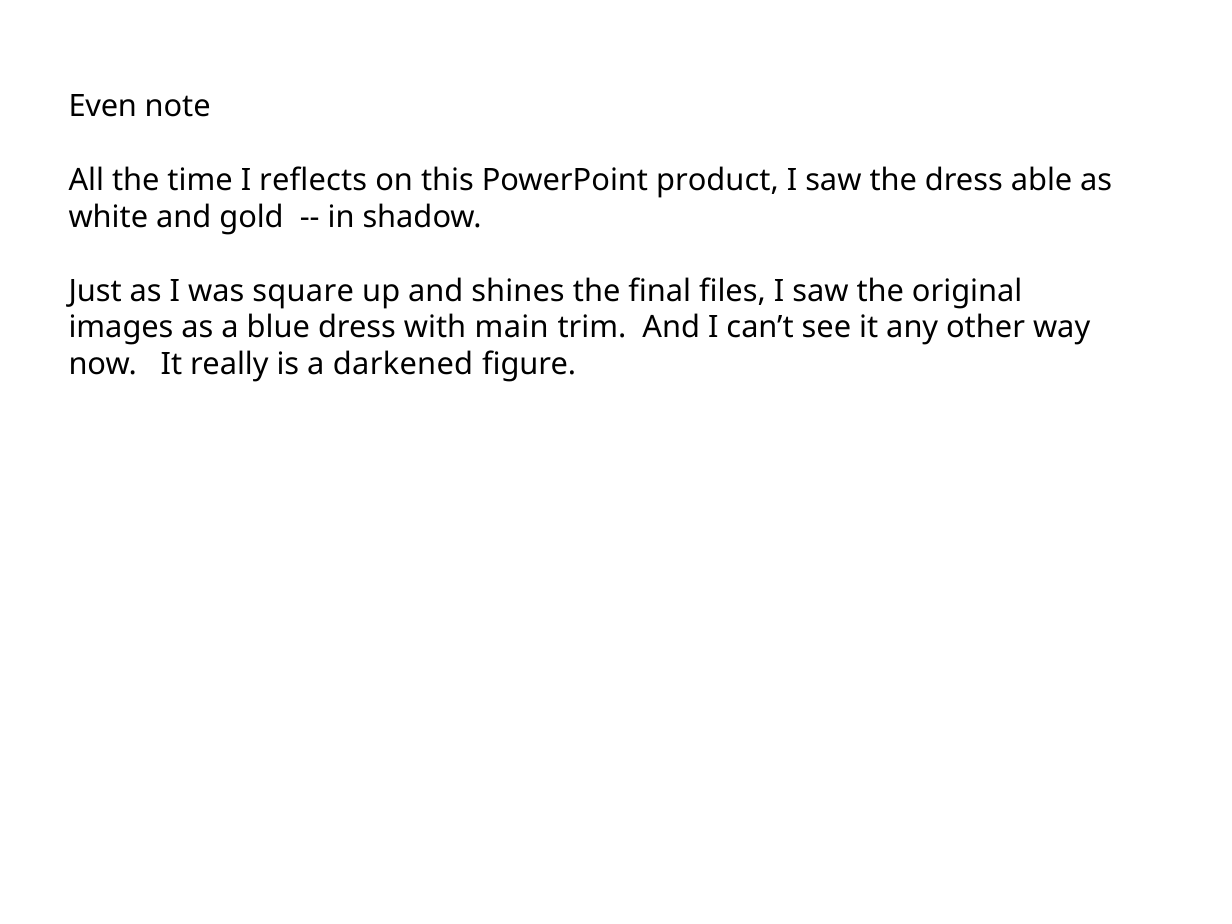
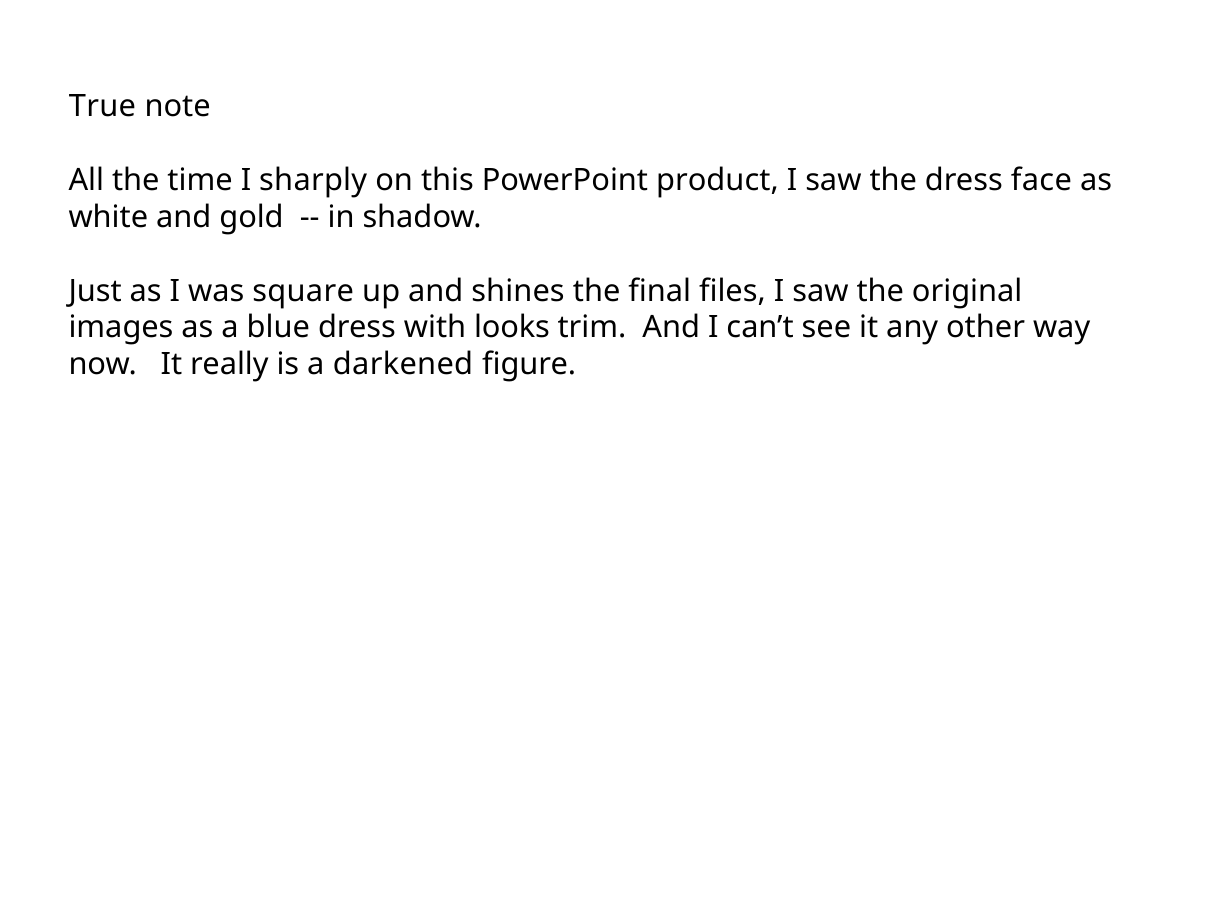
Even: Even -> True (102, 106)
reflects: reflects -> sharply (313, 180)
able: able -> face (1041, 180)
main: main -> looks (512, 328)
